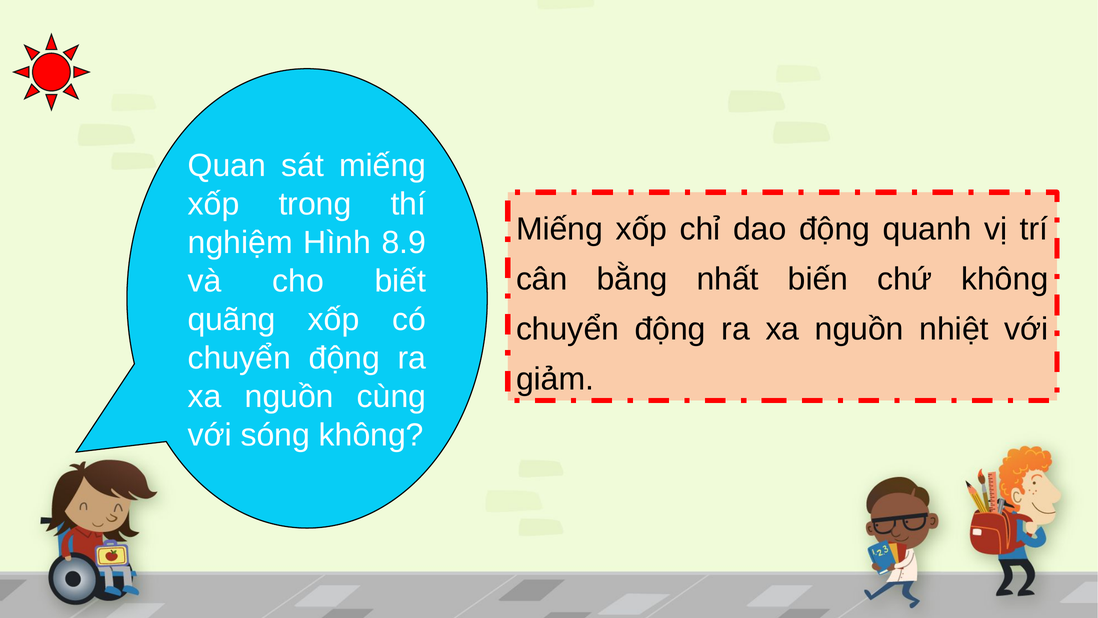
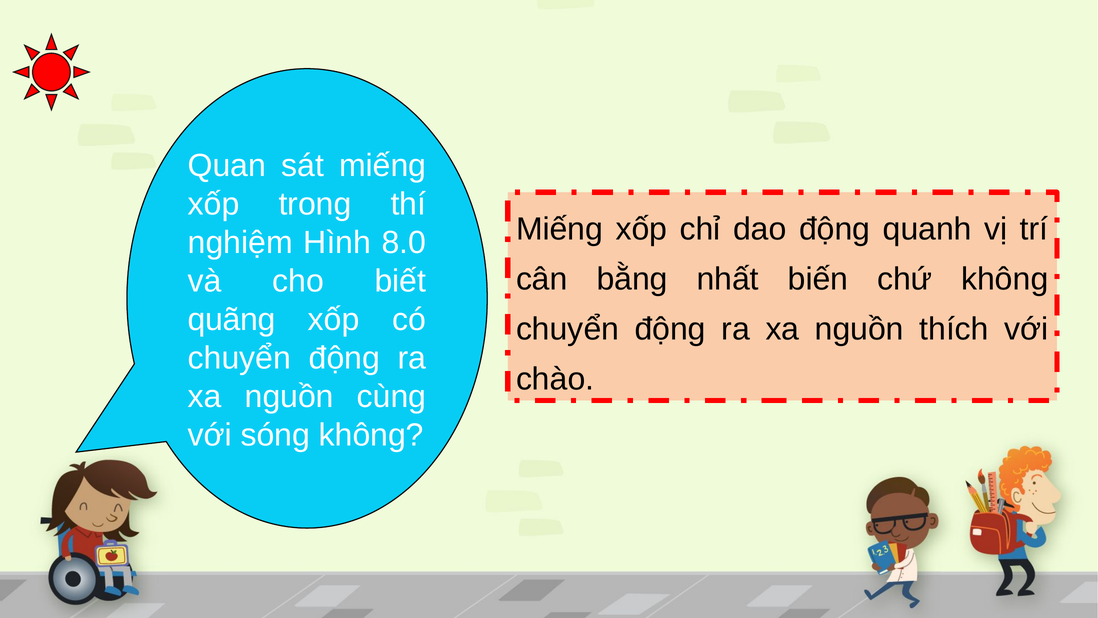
8.9: 8.9 -> 8.0 (404, 243)
nhiệt: nhiệt -> thích (954, 329)
giảm: giảm -> chào (555, 379)
